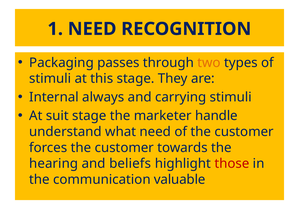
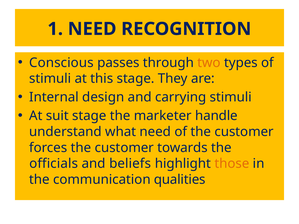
Packaging: Packaging -> Conscious (61, 63)
always: always -> design (103, 97)
hearing: hearing -> officials (54, 164)
those colour: red -> orange (232, 164)
valuable: valuable -> qualities (180, 180)
